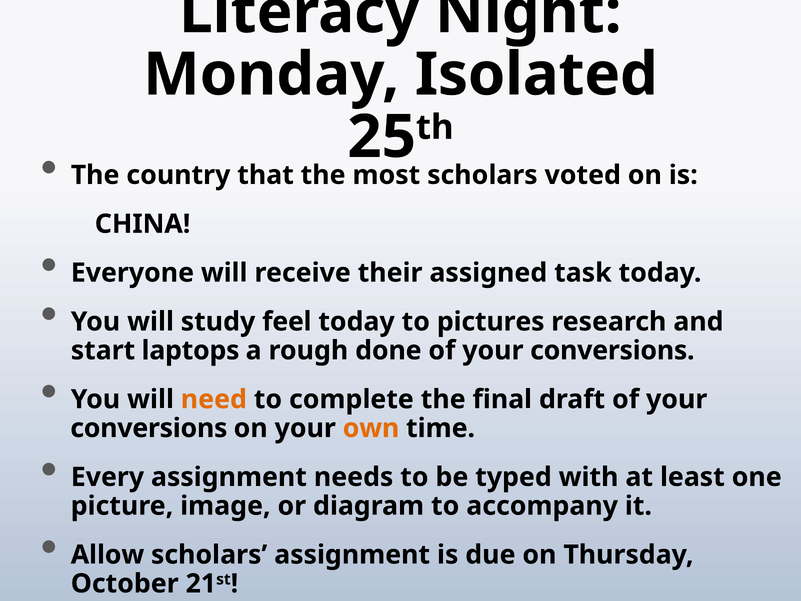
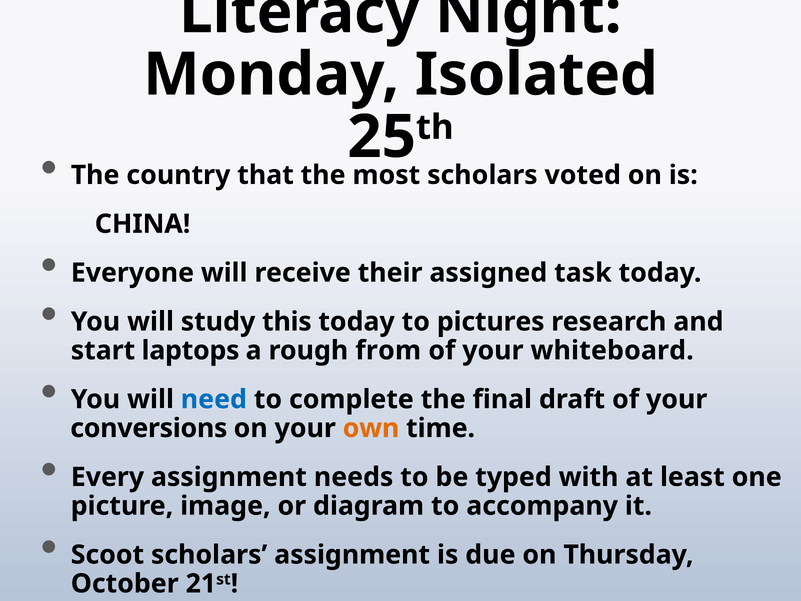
feel: feel -> this (287, 322)
done: done -> from (388, 350)
conversions: conversions -> whiteboard (612, 350)
need colour: orange -> blue (214, 399)
Allow: Allow -> Scoot (107, 555)
